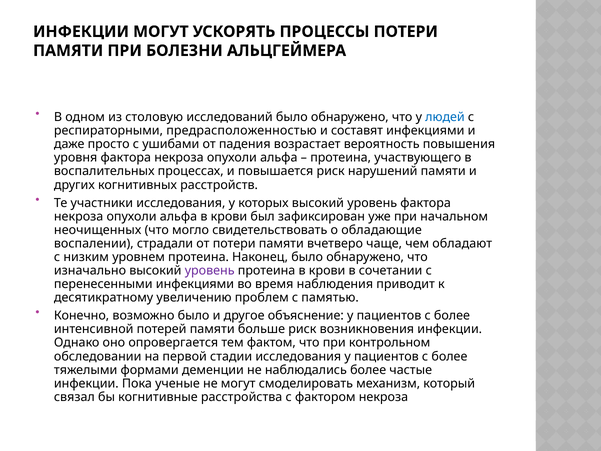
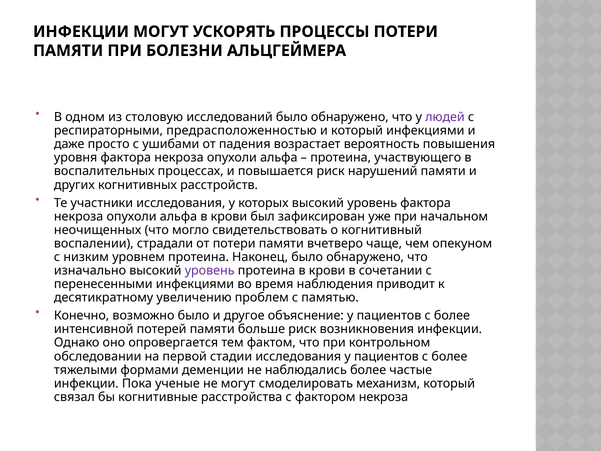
людей colour: blue -> purple (445, 117)
и составят: составят -> который (357, 131)
обладающие: обладающие -> когнитивный (382, 230)
обладают: обладают -> опекуном (462, 243)
